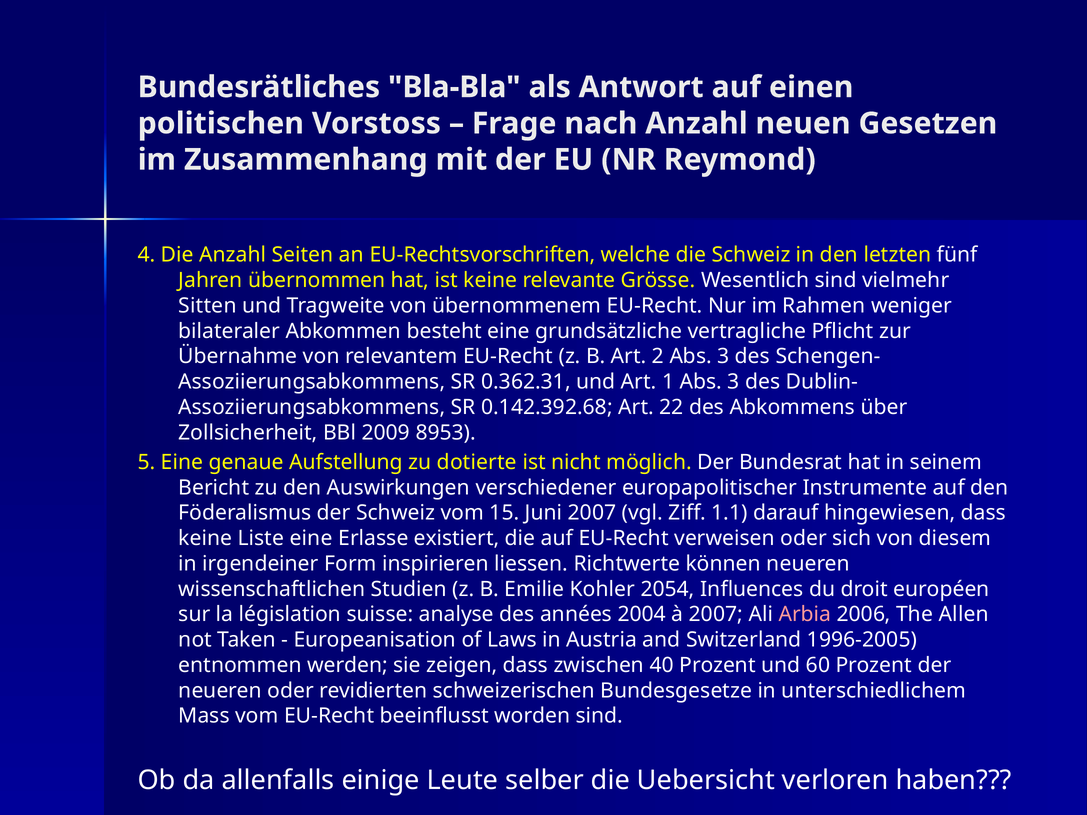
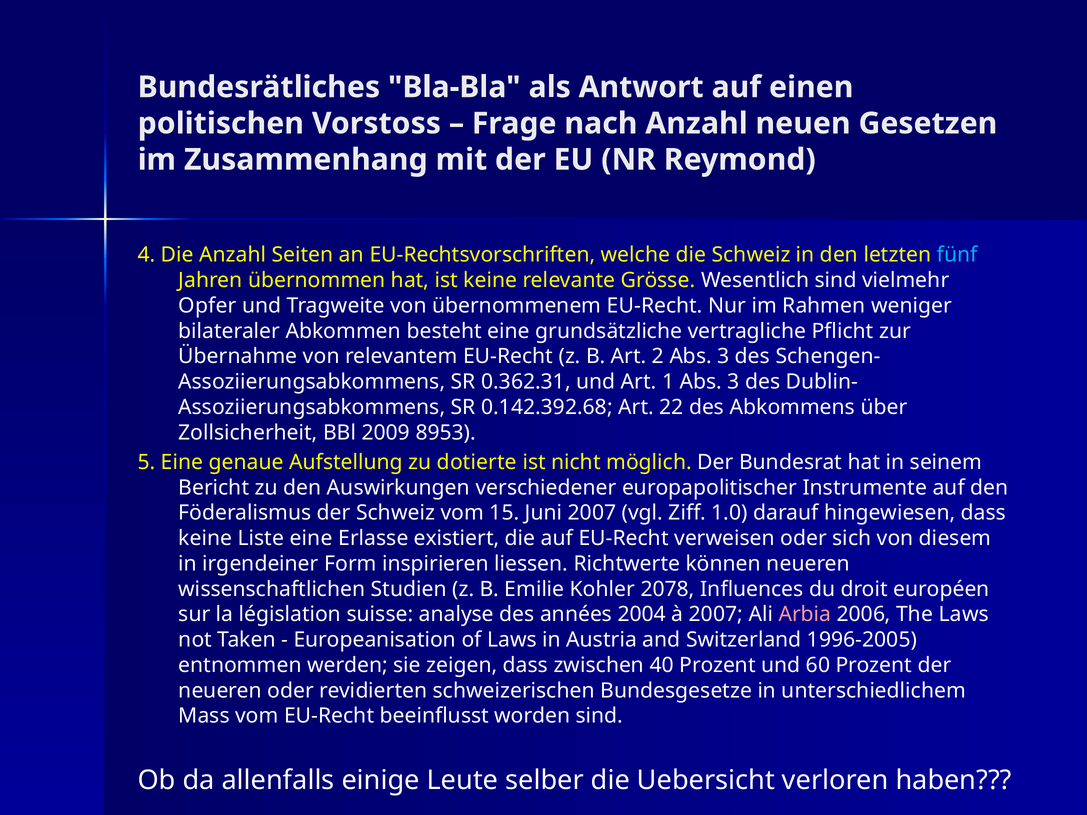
fünf colour: white -> light blue (957, 255)
Sitten: Sitten -> Opfer (208, 306)
1.1: 1.1 -> 1.0 (729, 513)
2054: 2054 -> 2078 (668, 589)
The Allen: Allen -> Laws (964, 615)
